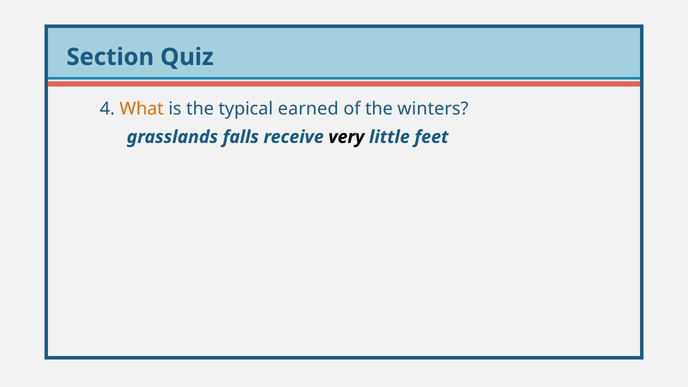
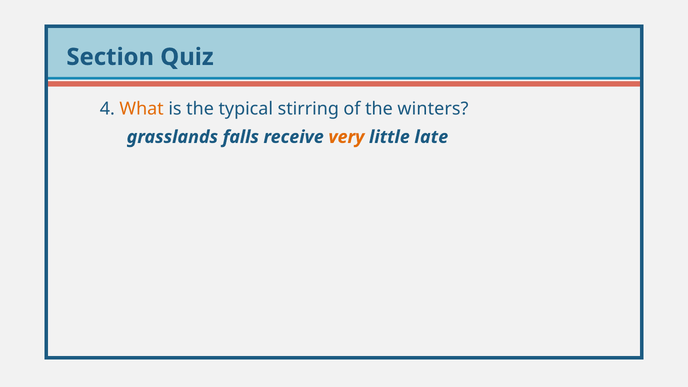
earned: earned -> stirring (308, 109)
very colour: black -> orange (346, 137)
feet: feet -> late (431, 137)
